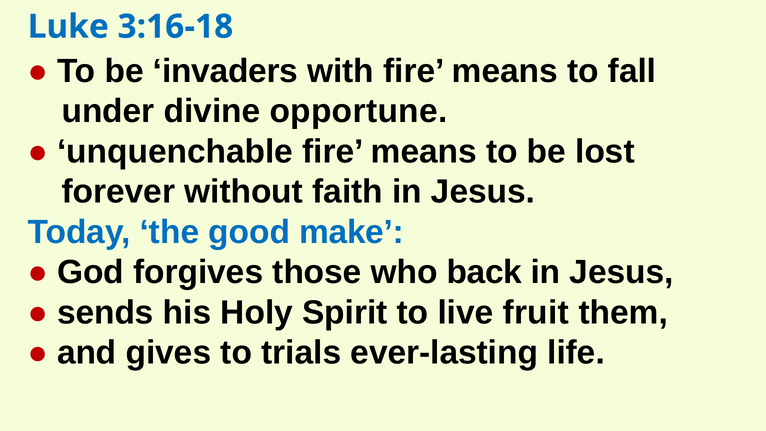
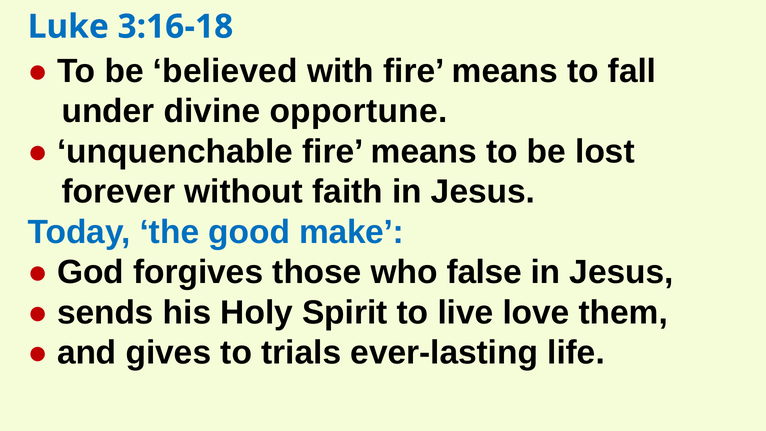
invaders: invaders -> believed (225, 71)
back: back -> false (484, 272)
fruit: fruit -> love (536, 312)
